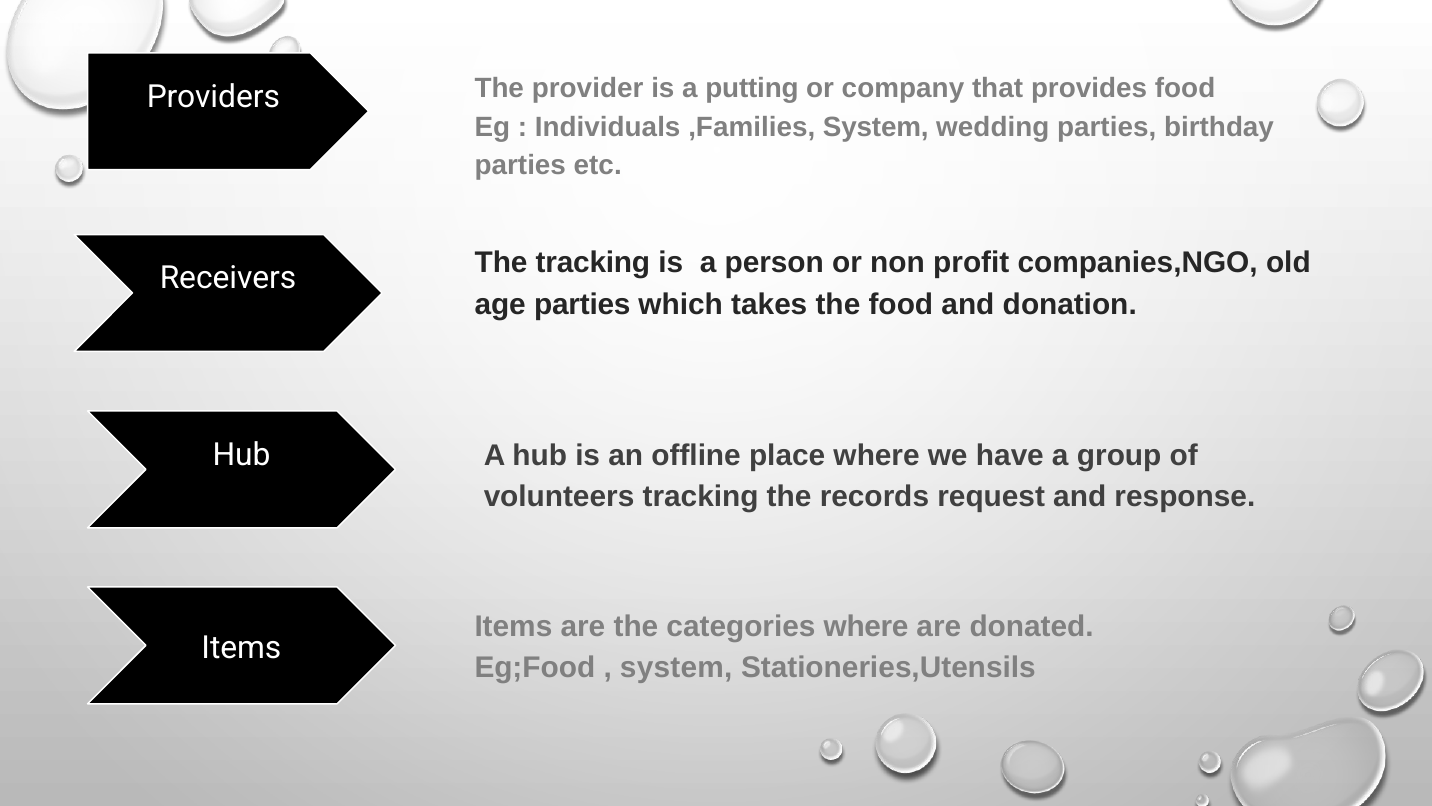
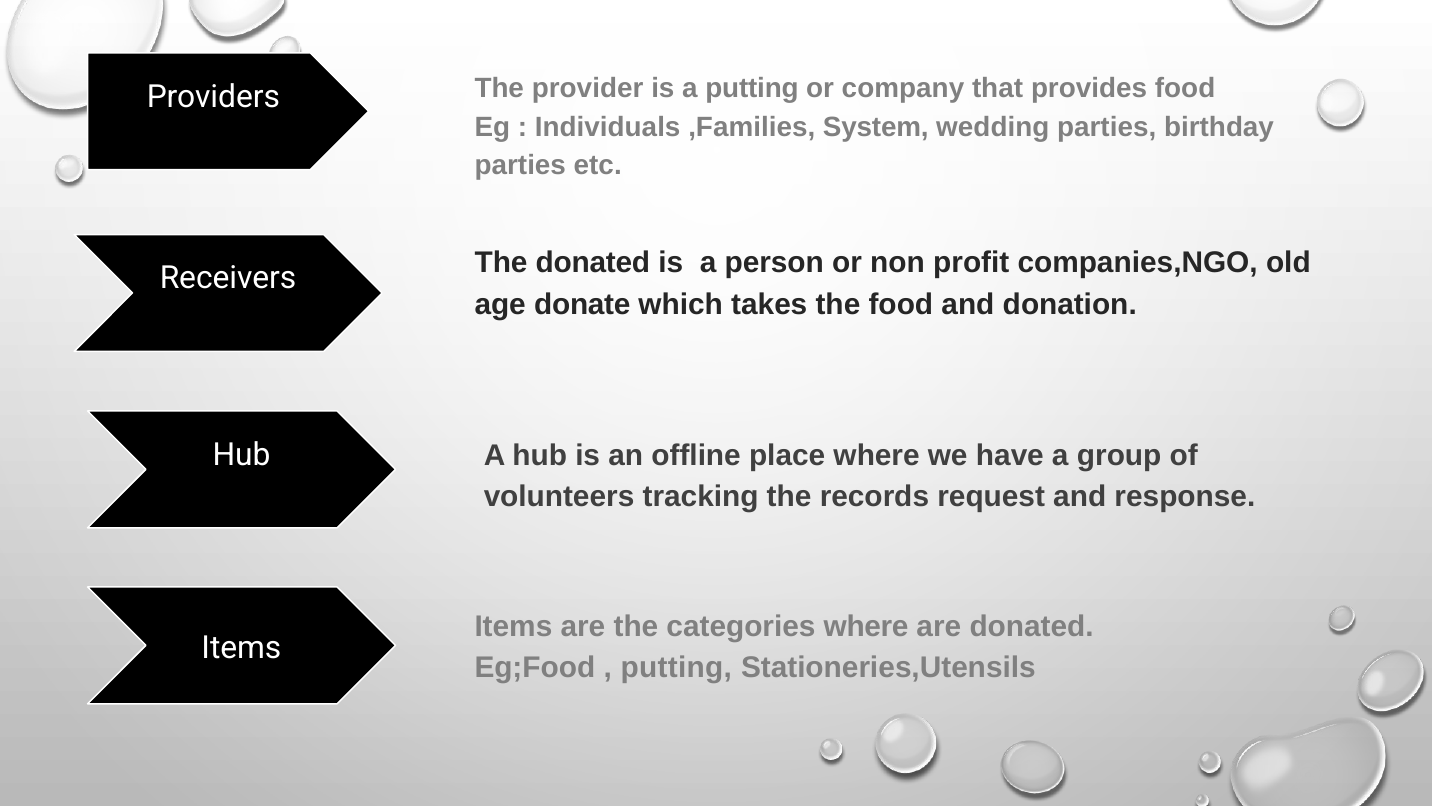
The tracking: tracking -> donated (593, 263)
age parties: parties -> donate (582, 304)
system: system -> putting (676, 667)
